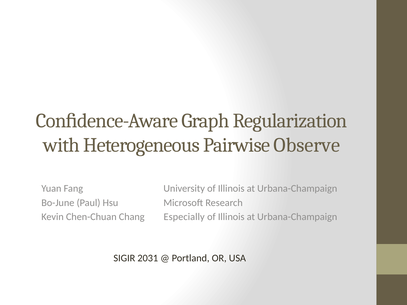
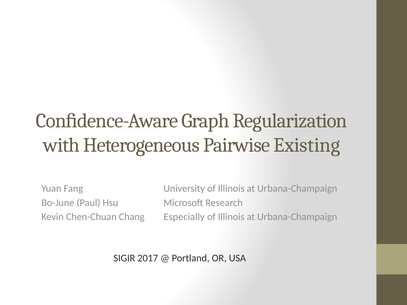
Observe: Observe -> Existing (307, 145)
2031: 2031 -> 2017 (148, 258)
